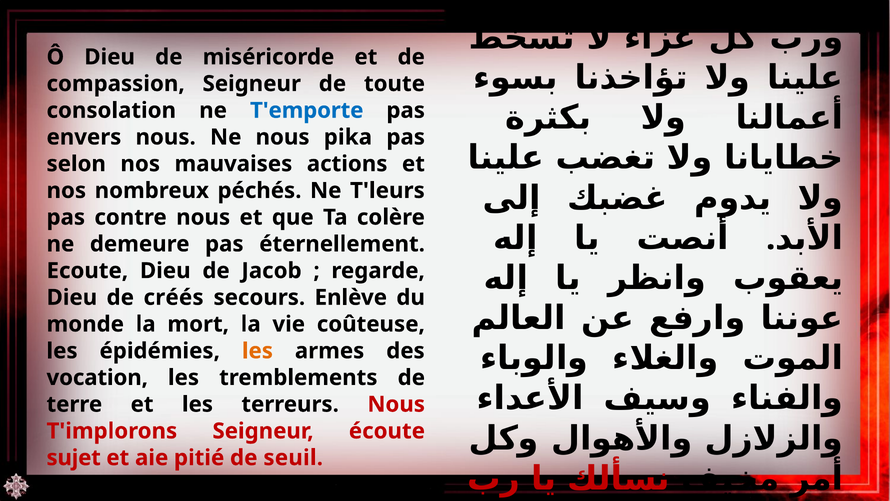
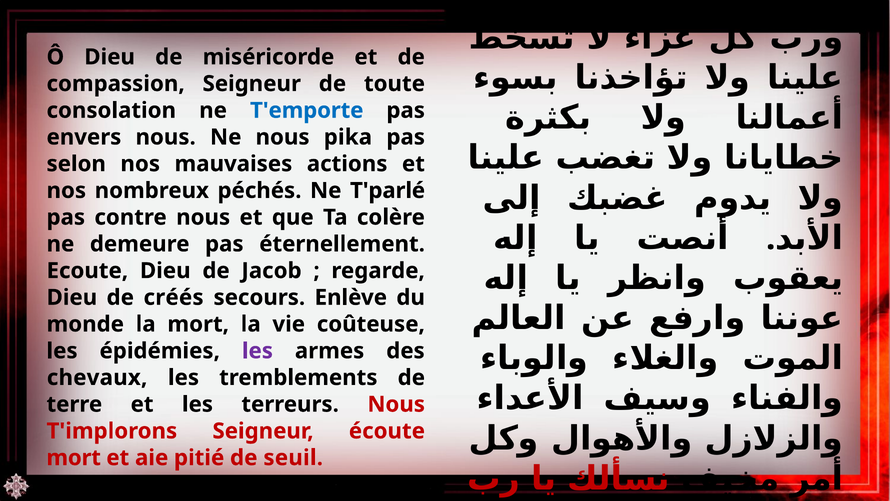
T'leurs: T'leurs -> T'parlé (388, 190)
les colour: orange -> purple (257, 351)
vocation: vocation -> chevaux (97, 377)
sujet: sujet -> mort (74, 457)
